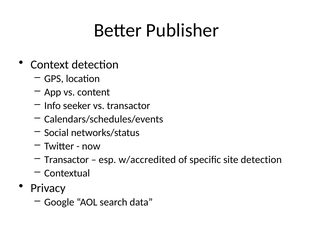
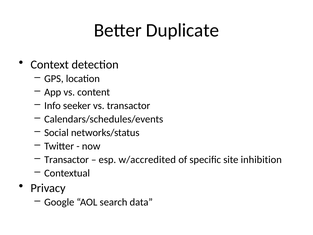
Publisher: Publisher -> Duplicate (183, 30)
site detection: detection -> inhibition (261, 159)
